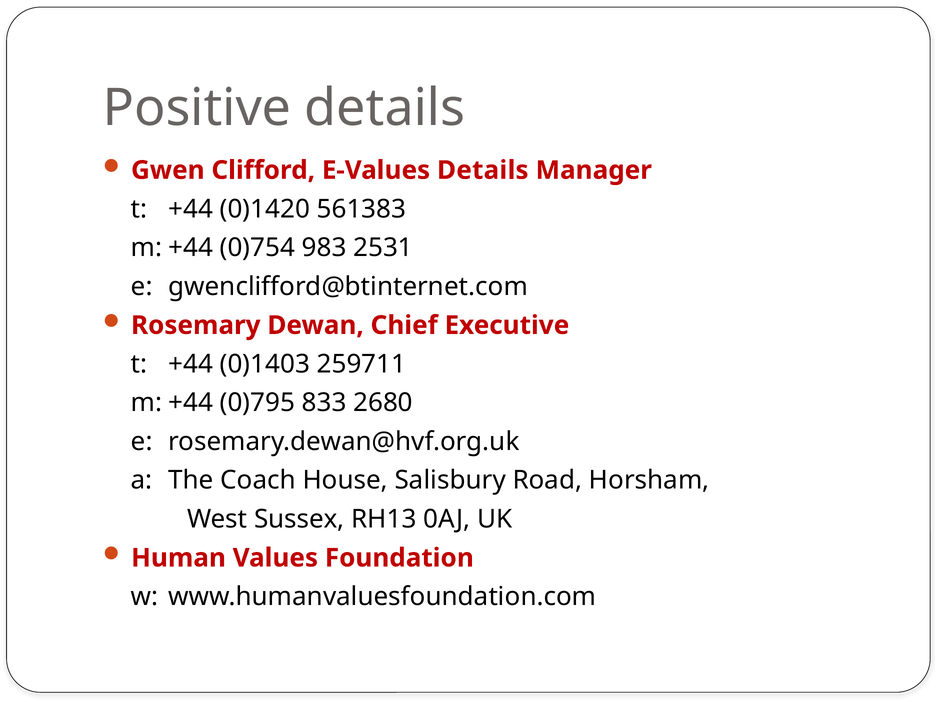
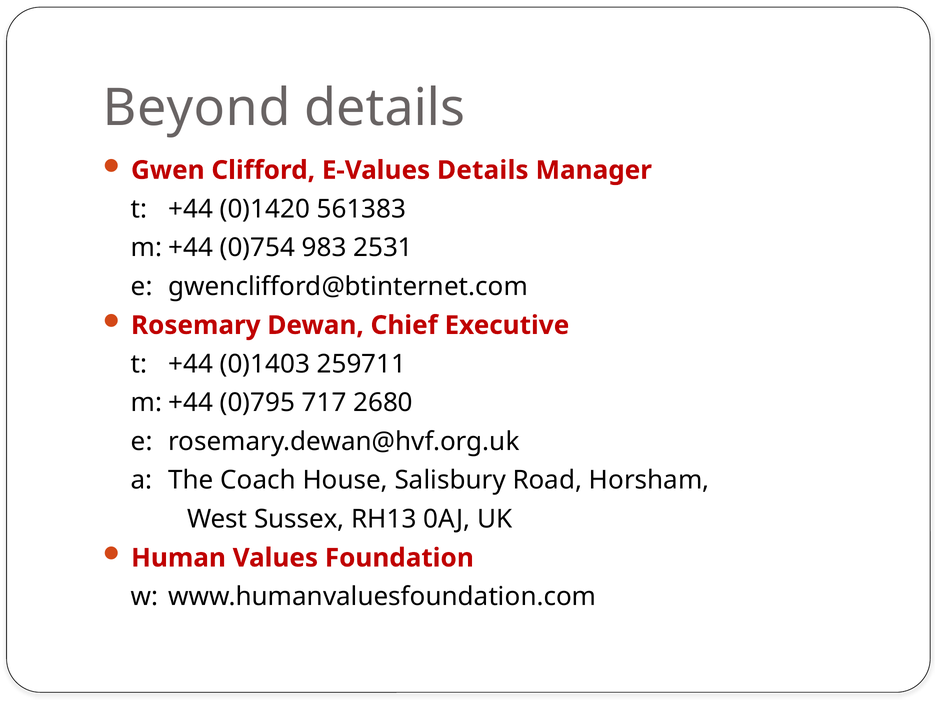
Positive: Positive -> Beyond (197, 108)
833: 833 -> 717 (324, 403)
